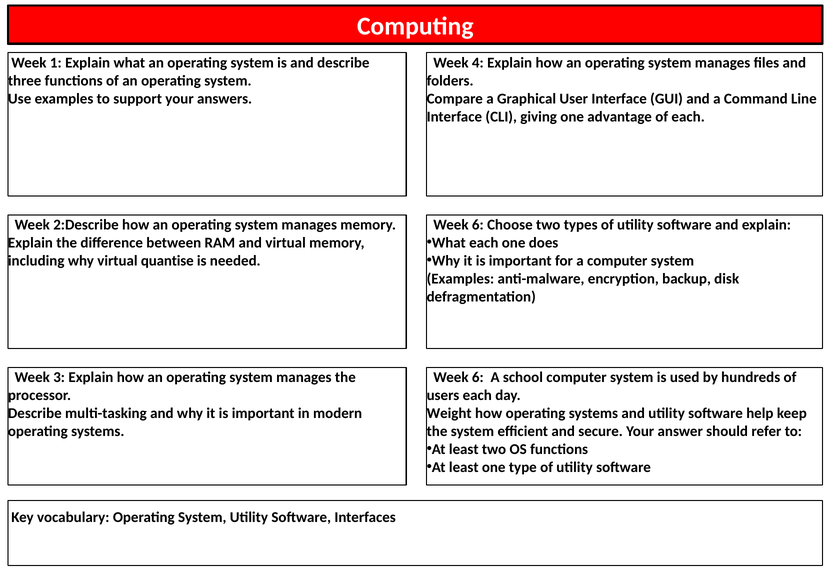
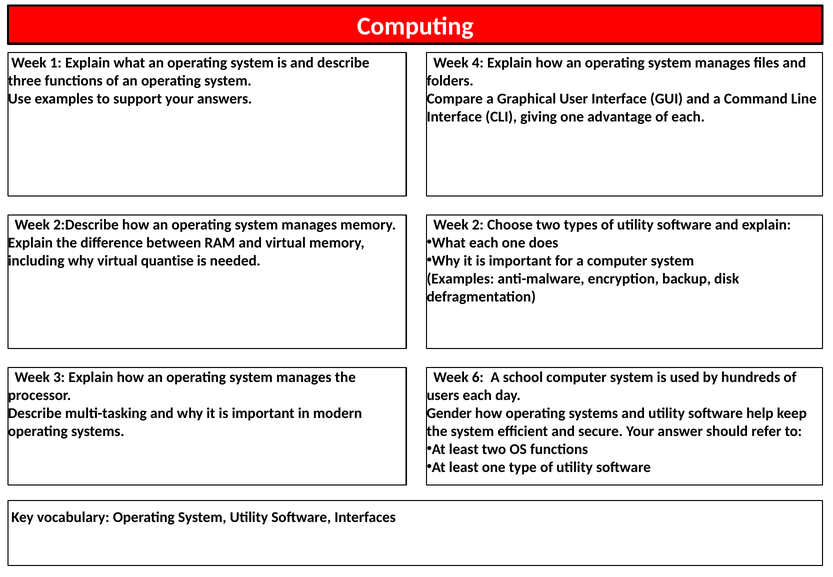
6: 6 -> 2 (478, 225)
Weight: Weight -> Gender (449, 413)
